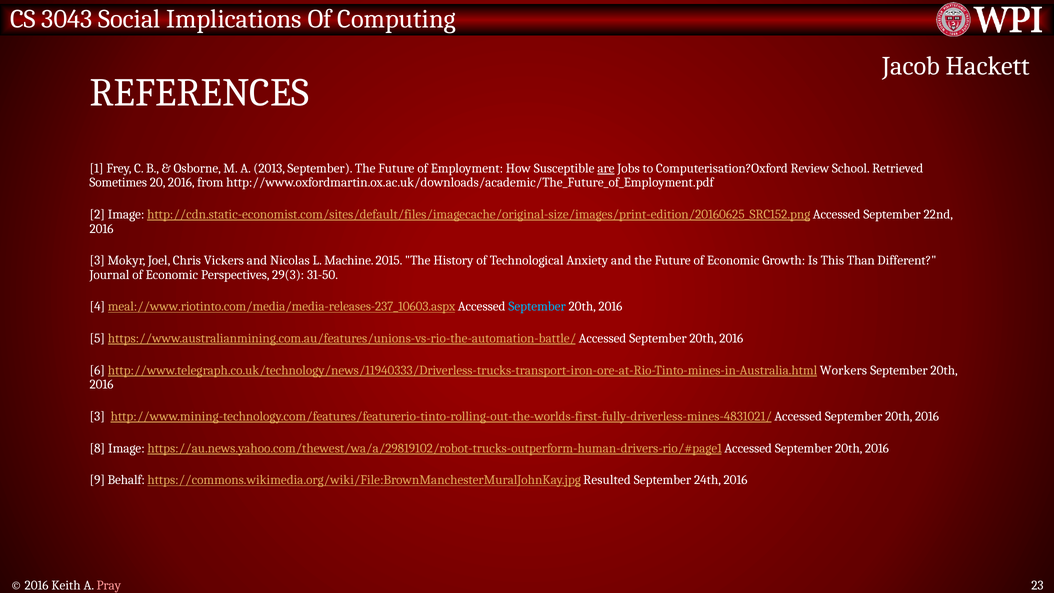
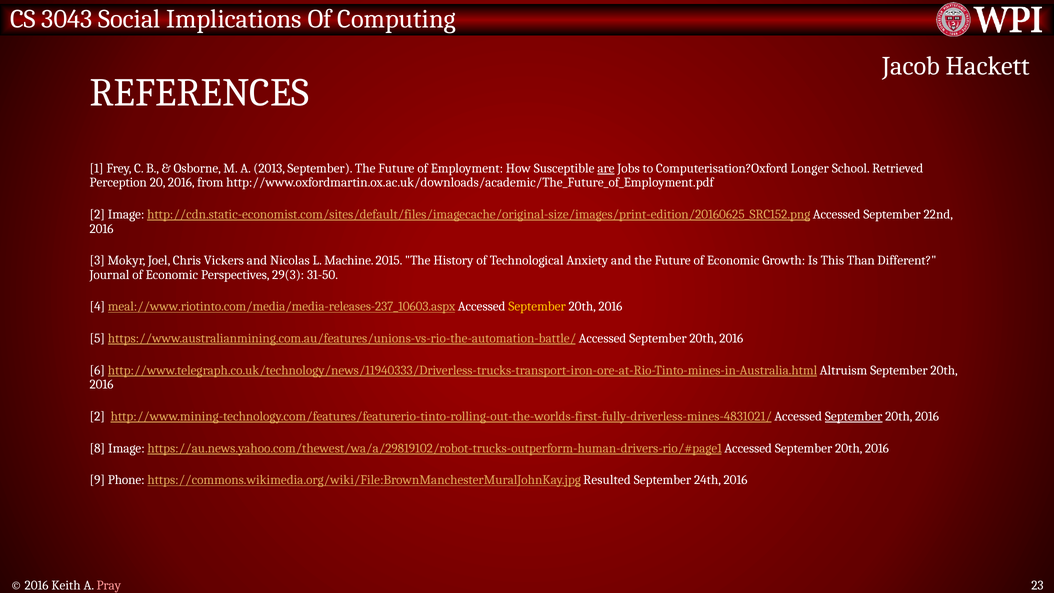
Review: Review -> Longer (810, 168)
Sometimes: Sometimes -> Perception (118, 183)
September colour: light blue -> yellow (537, 307)
Workers: Workers -> Altruism (844, 370)
3: 3 -> 2 (97, 416)
September underline: none -> present (854, 416)
Behalf: Behalf -> Phone (126, 480)
